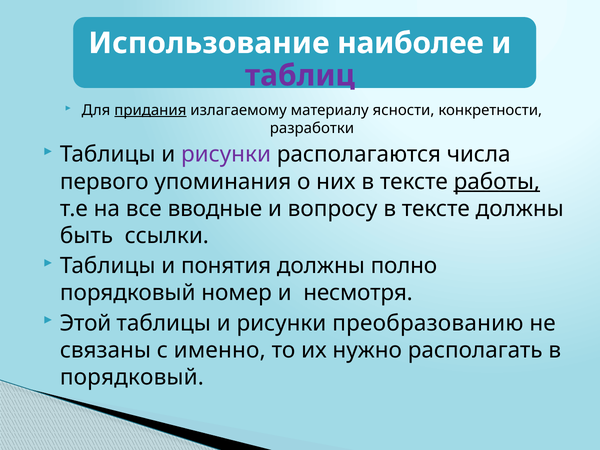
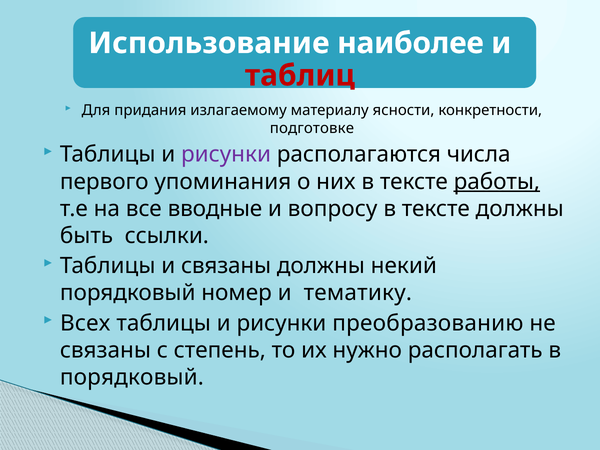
таблиц colour: purple -> red (300, 76)
придания underline: present -> none (150, 110)
разработки: разработки -> подготовке (312, 128)
и понятия: понятия -> связаны (226, 266)
полно: полно -> некий (404, 266)
несмотря: несмотря -> тематику (358, 293)
Этой: Этой -> Всех (85, 323)
именно: именно -> степень (220, 350)
